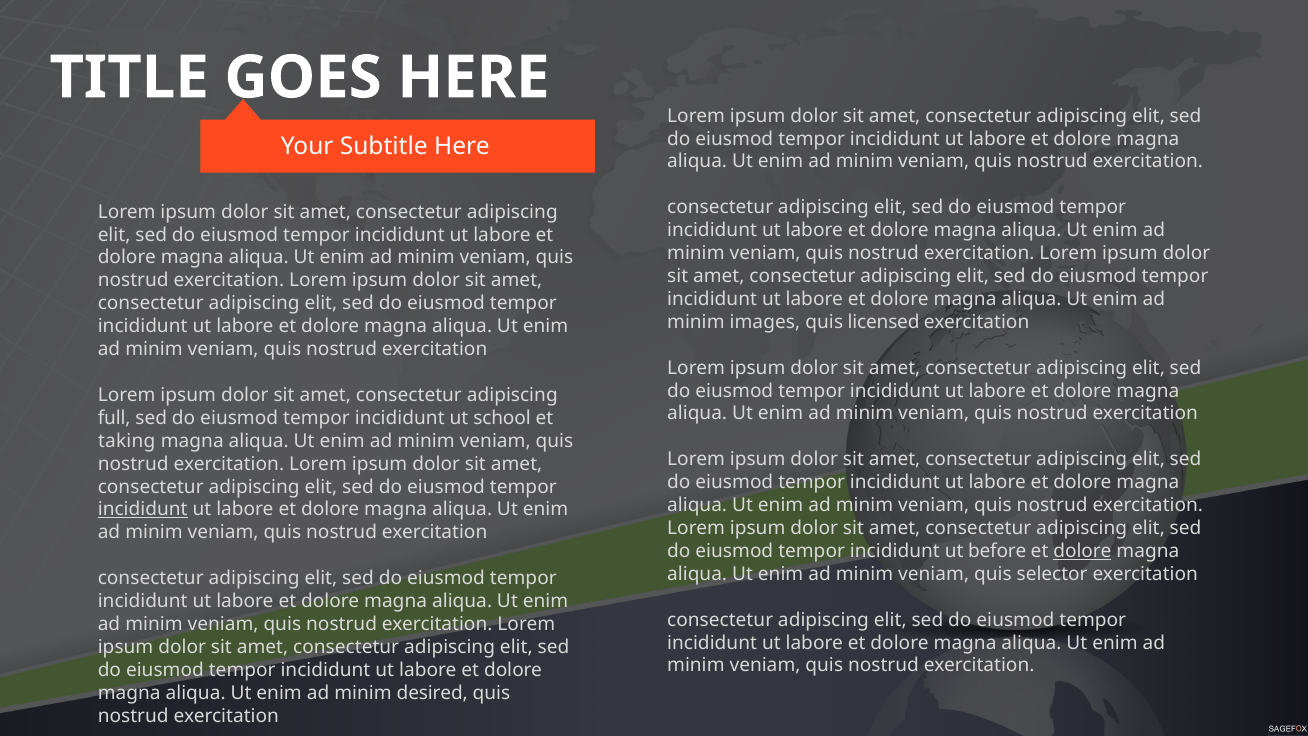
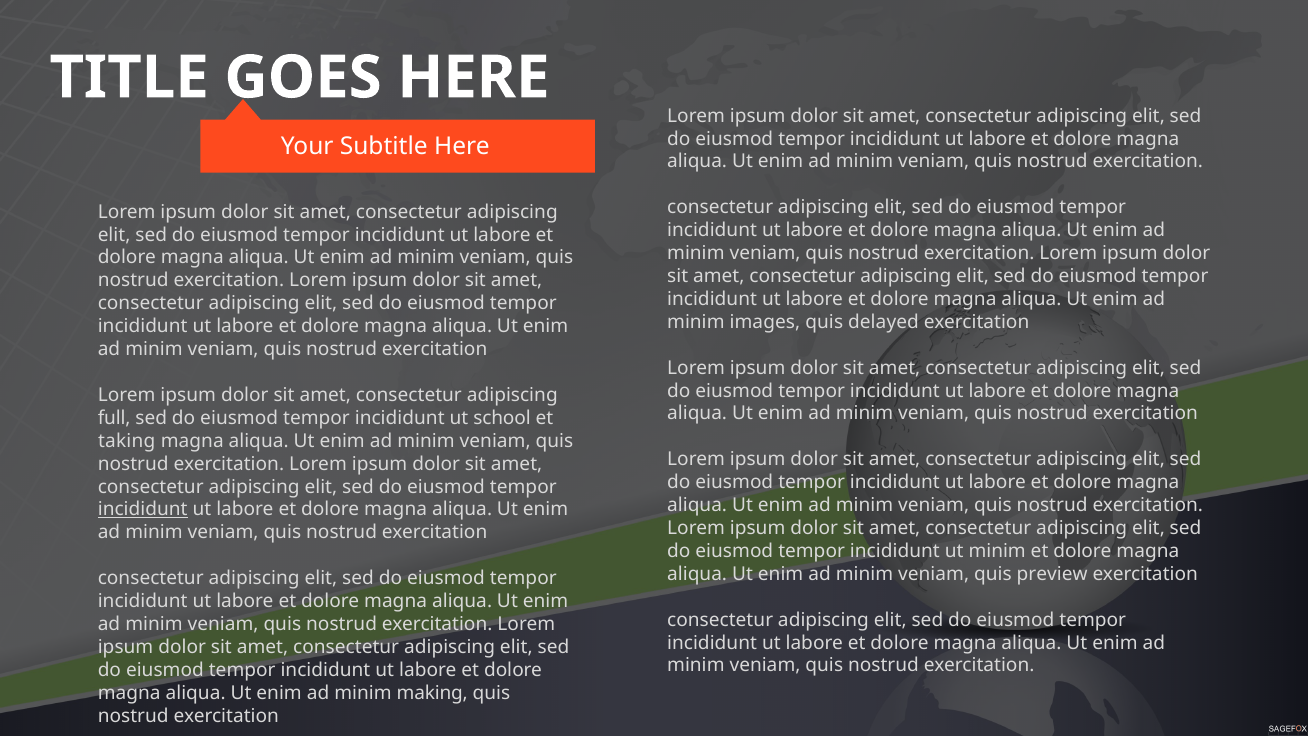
licensed: licensed -> delayed (883, 322)
ut before: before -> minim (997, 551)
dolore underline: present -> none (1082, 551)
selector: selector -> preview (1052, 574)
desired: desired -> making (432, 693)
